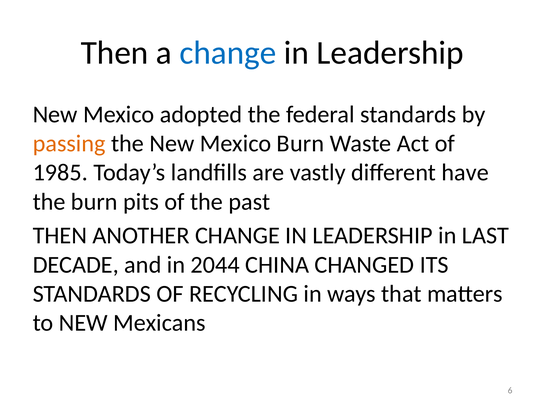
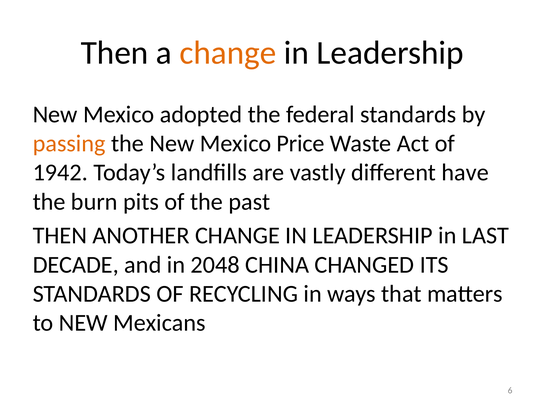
change colour: blue -> orange (228, 53)
Mexico Burn: Burn -> Price (301, 143)
1985: 1985 -> 1942 (60, 172)
2044: 2044 -> 2048 (215, 265)
